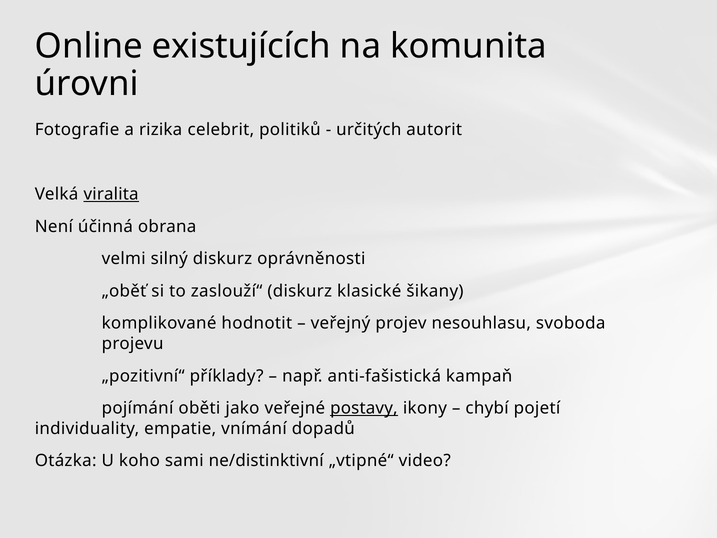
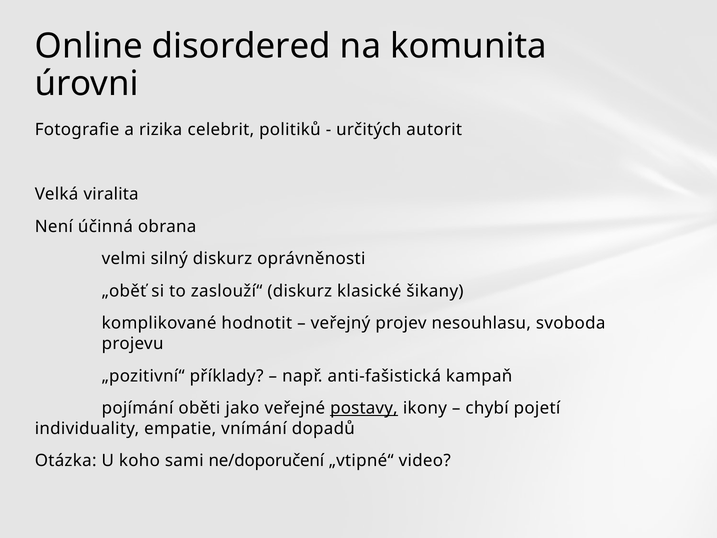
existujících: existujících -> disordered (241, 46)
viralita underline: present -> none (111, 194)
ne/distinktivní: ne/distinktivní -> ne/doporučení (266, 461)
